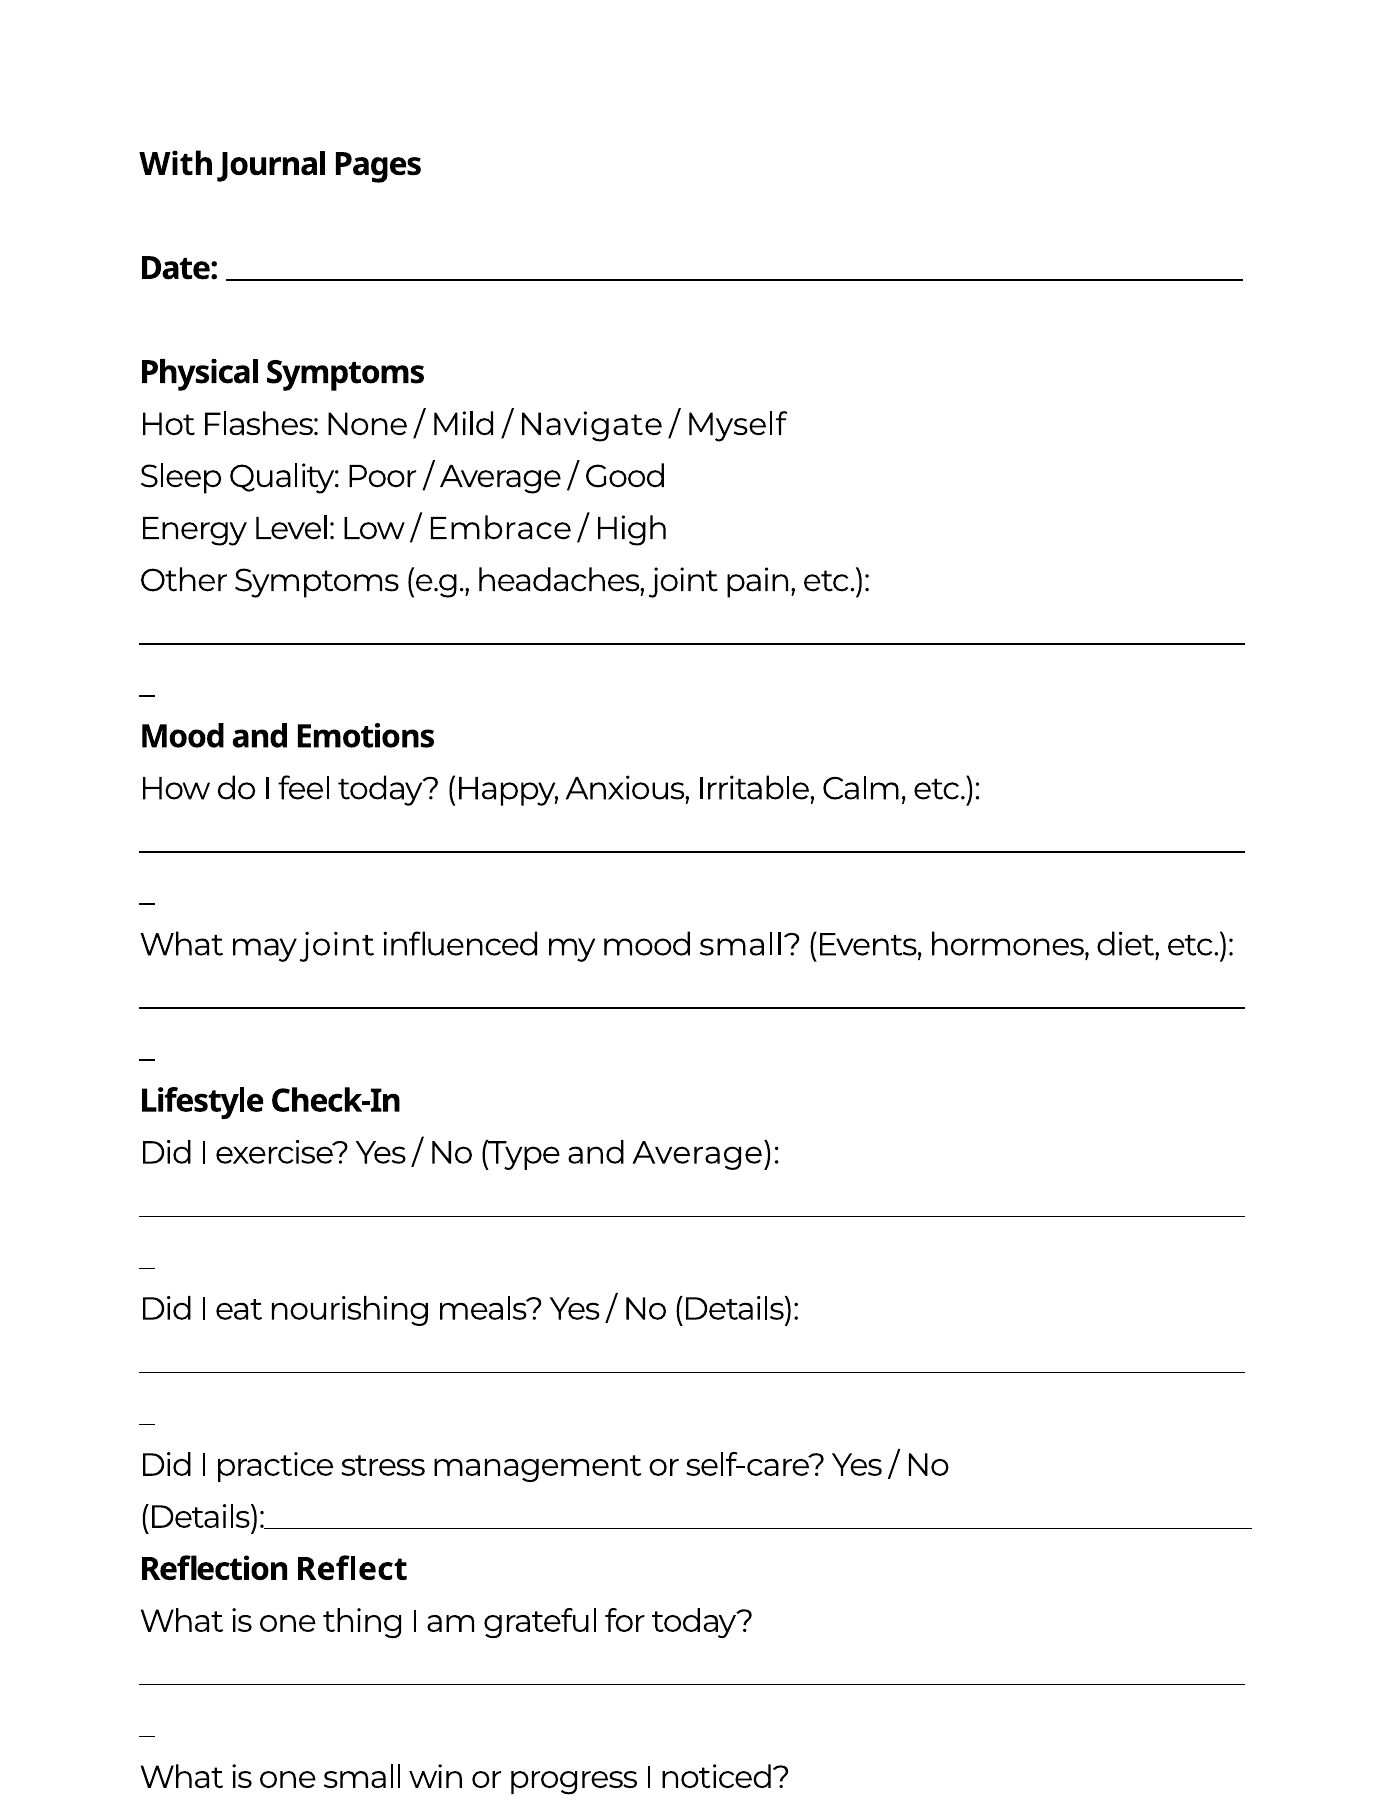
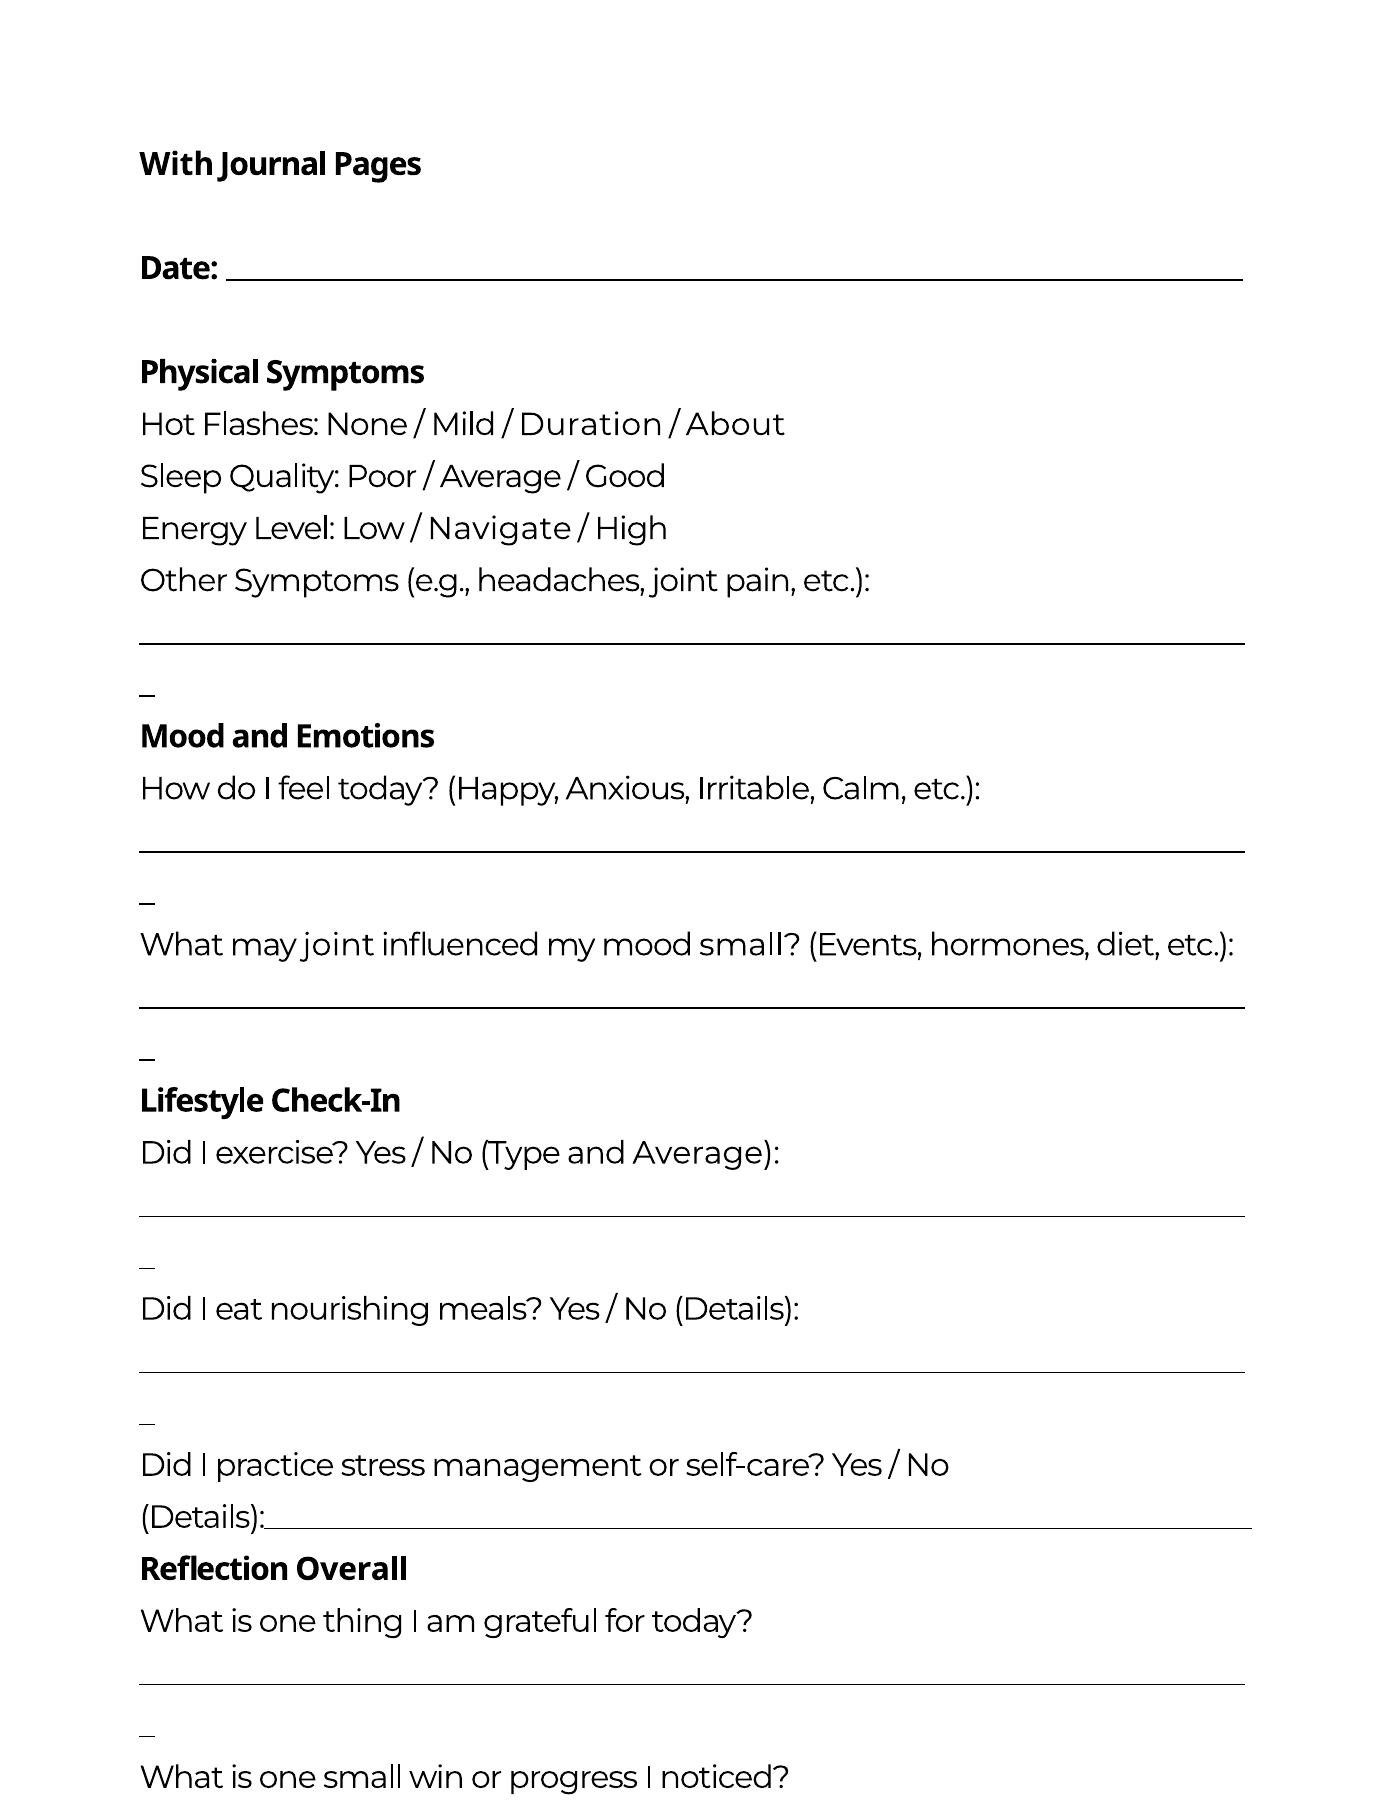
Navigate: Navigate -> Duration (591, 424)
Myself: Myself -> About (736, 424)
Embrace: Embrace -> Navigate (500, 528)
Reflect: Reflect -> Overall (352, 1569)
